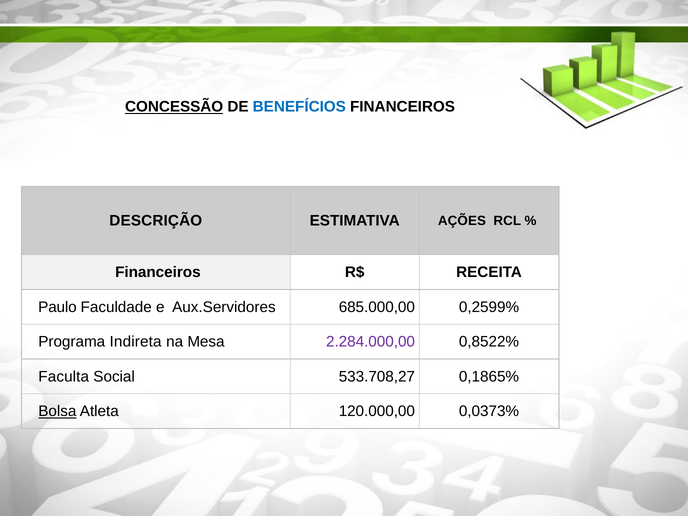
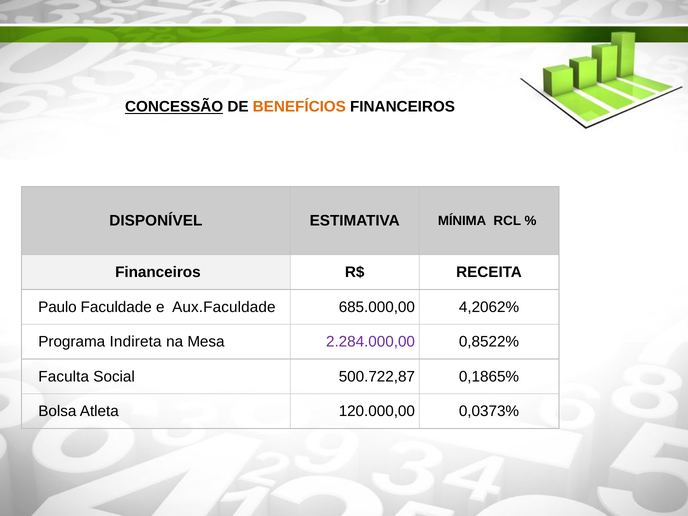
BENEFÍCIOS colour: blue -> orange (299, 107)
DESCRIÇÃO: DESCRIÇÃO -> DISPONÍVEL (156, 221)
AÇÕES: AÇÕES -> MÍNIMA (462, 221)
Aux.Servidores: Aux.Servidores -> Aux.Faculdade (224, 307)
0,2599%: 0,2599% -> 4,2062% (489, 307)
533.708,27: 533.708,27 -> 500.722,87 (377, 377)
Bolsa underline: present -> none (57, 411)
